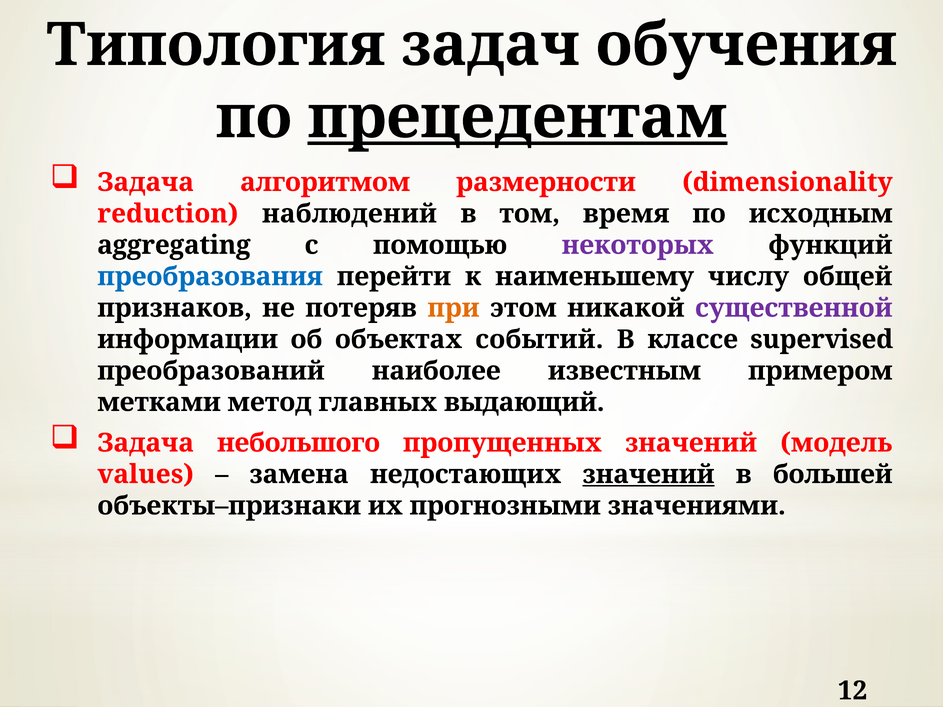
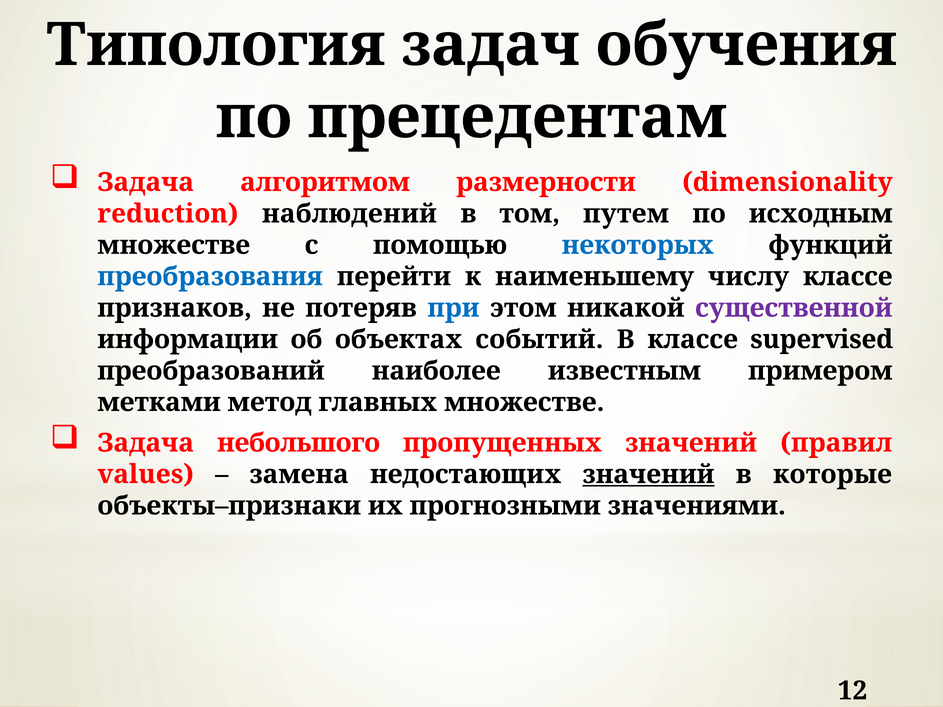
прецедентам underline: present -> none (517, 117)
время: время -> путем (626, 214)
aggregating: aggregating -> множестве (174, 245)
некоторых colour: purple -> blue (638, 245)
числу общей: общей -> классе (848, 277)
при colour: orange -> blue (453, 308)
главных выдающий: выдающий -> множестве (524, 402)
модель: модель -> правил (836, 443)
большей: большей -> которые (833, 475)
